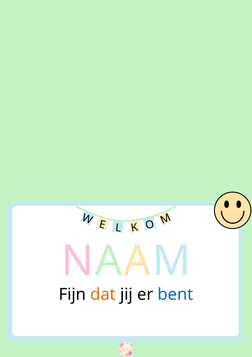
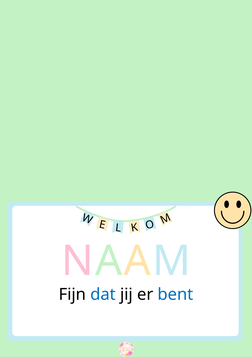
dat colour: orange -> blue (103, 294)
